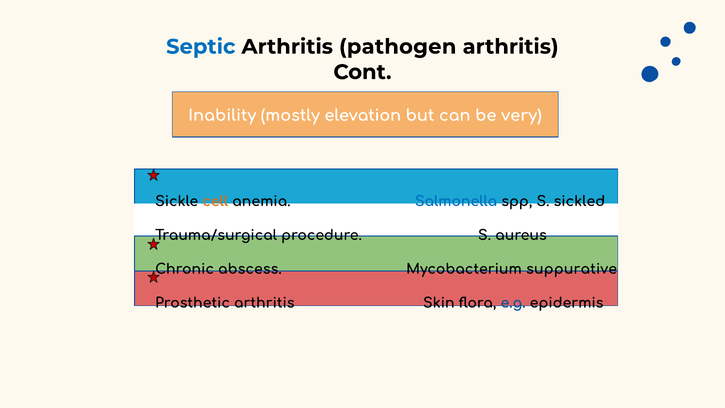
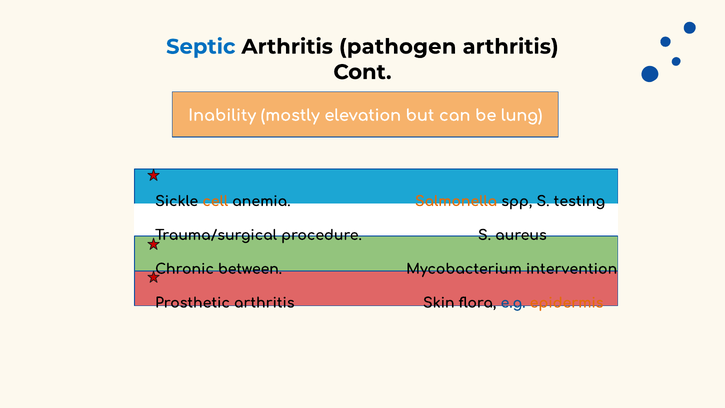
very: very -> lung (522, 115)
Salmonella colour: blue -> orange (456, 201)
sickled: sickled -> testing (579, 201)
abscess: abscess -> between (250, 269)
suppurative: suppurative -> intervention (572, 269)
epidermis colour: black -> orange (567, 303)
